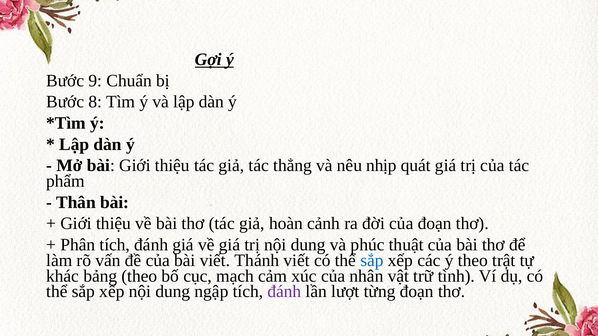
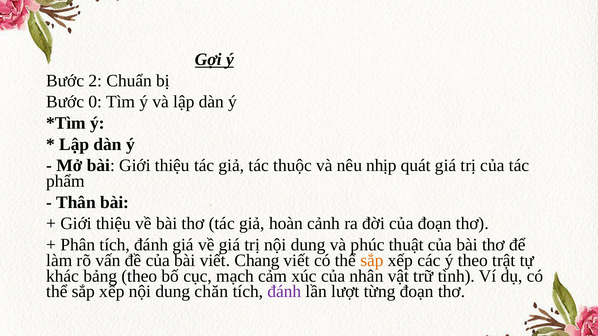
9: 9 -> 2 (95, 81)
8: 8 -> 0 (95, 102)
thẳng: thẳng -> thuộc (293, 166)
Thánh: Thánh -> Chang (257, 261)
sắp colour: blue -> orange (372, 261)
ngập: ngập -> chăn (211, 292)
